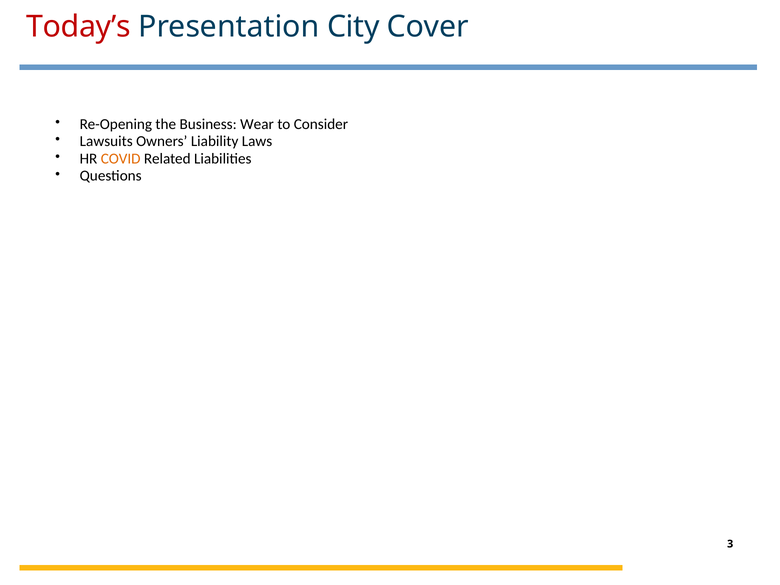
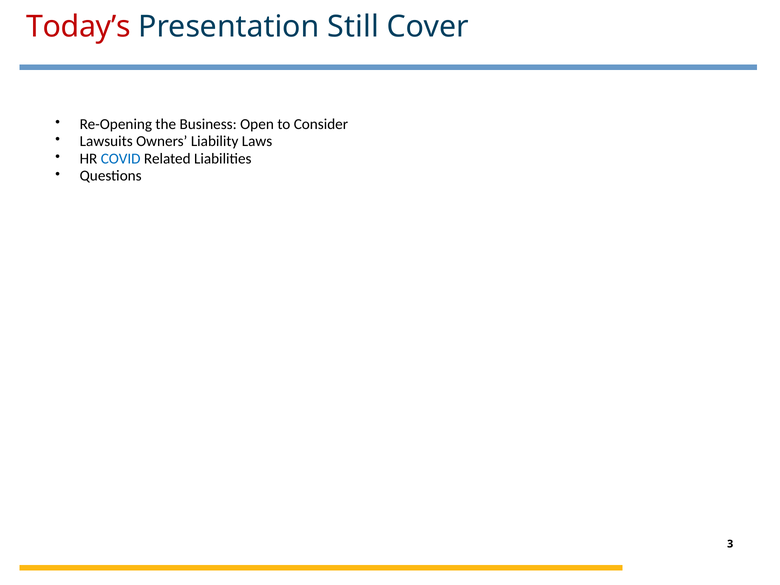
City: City -> Still (353, 27)
Wear: Wear -> Open (257, 124)
COVID colour: orange -> blue (121, 159)
